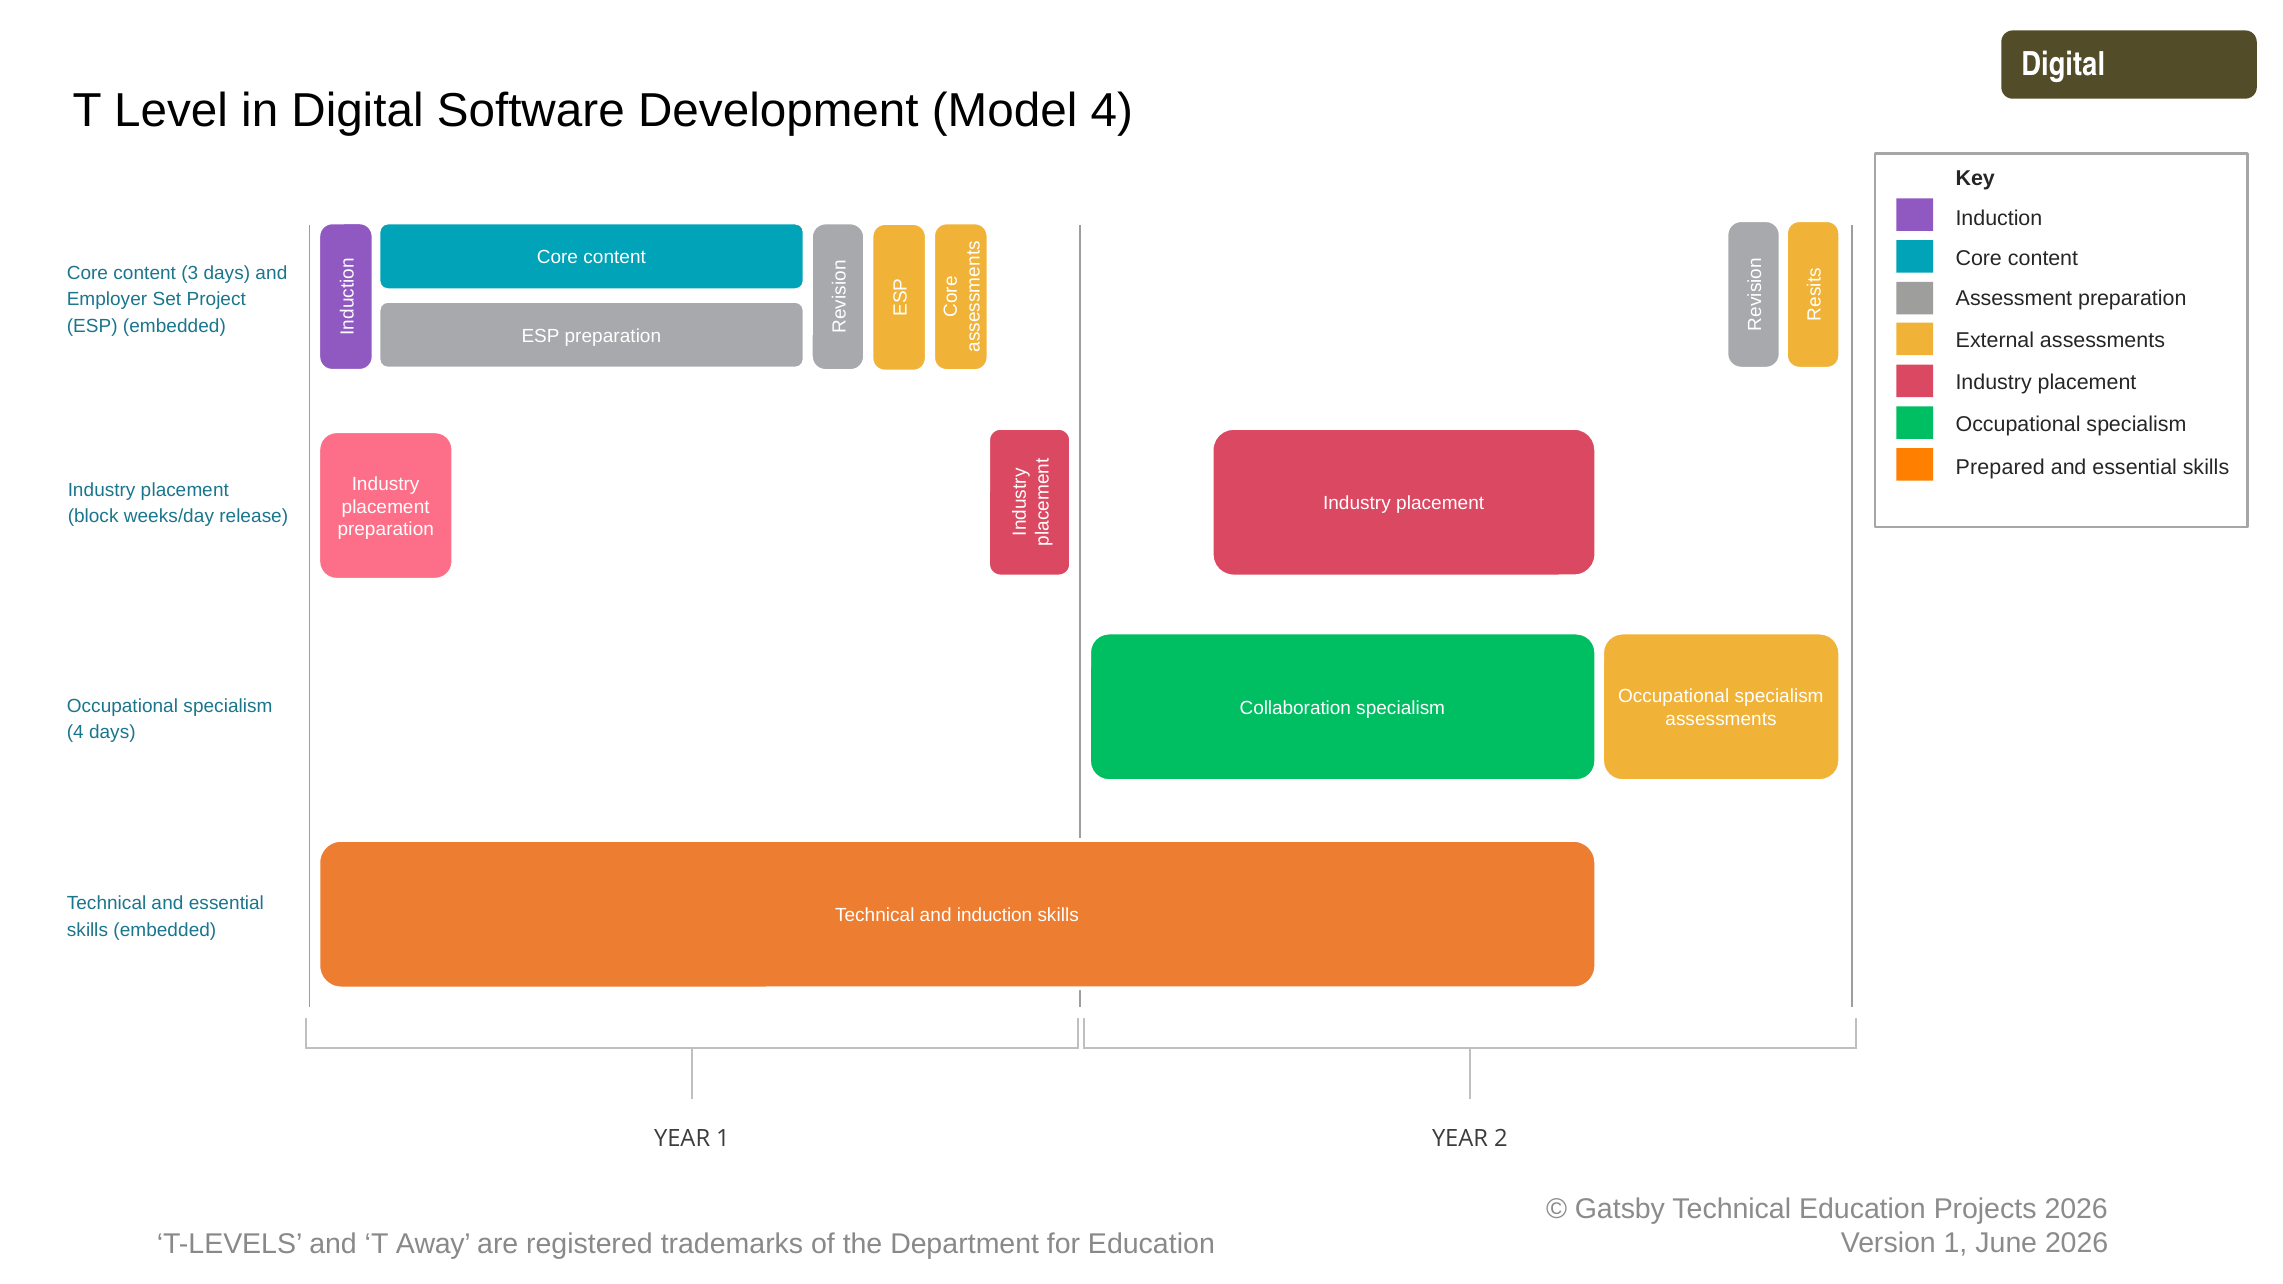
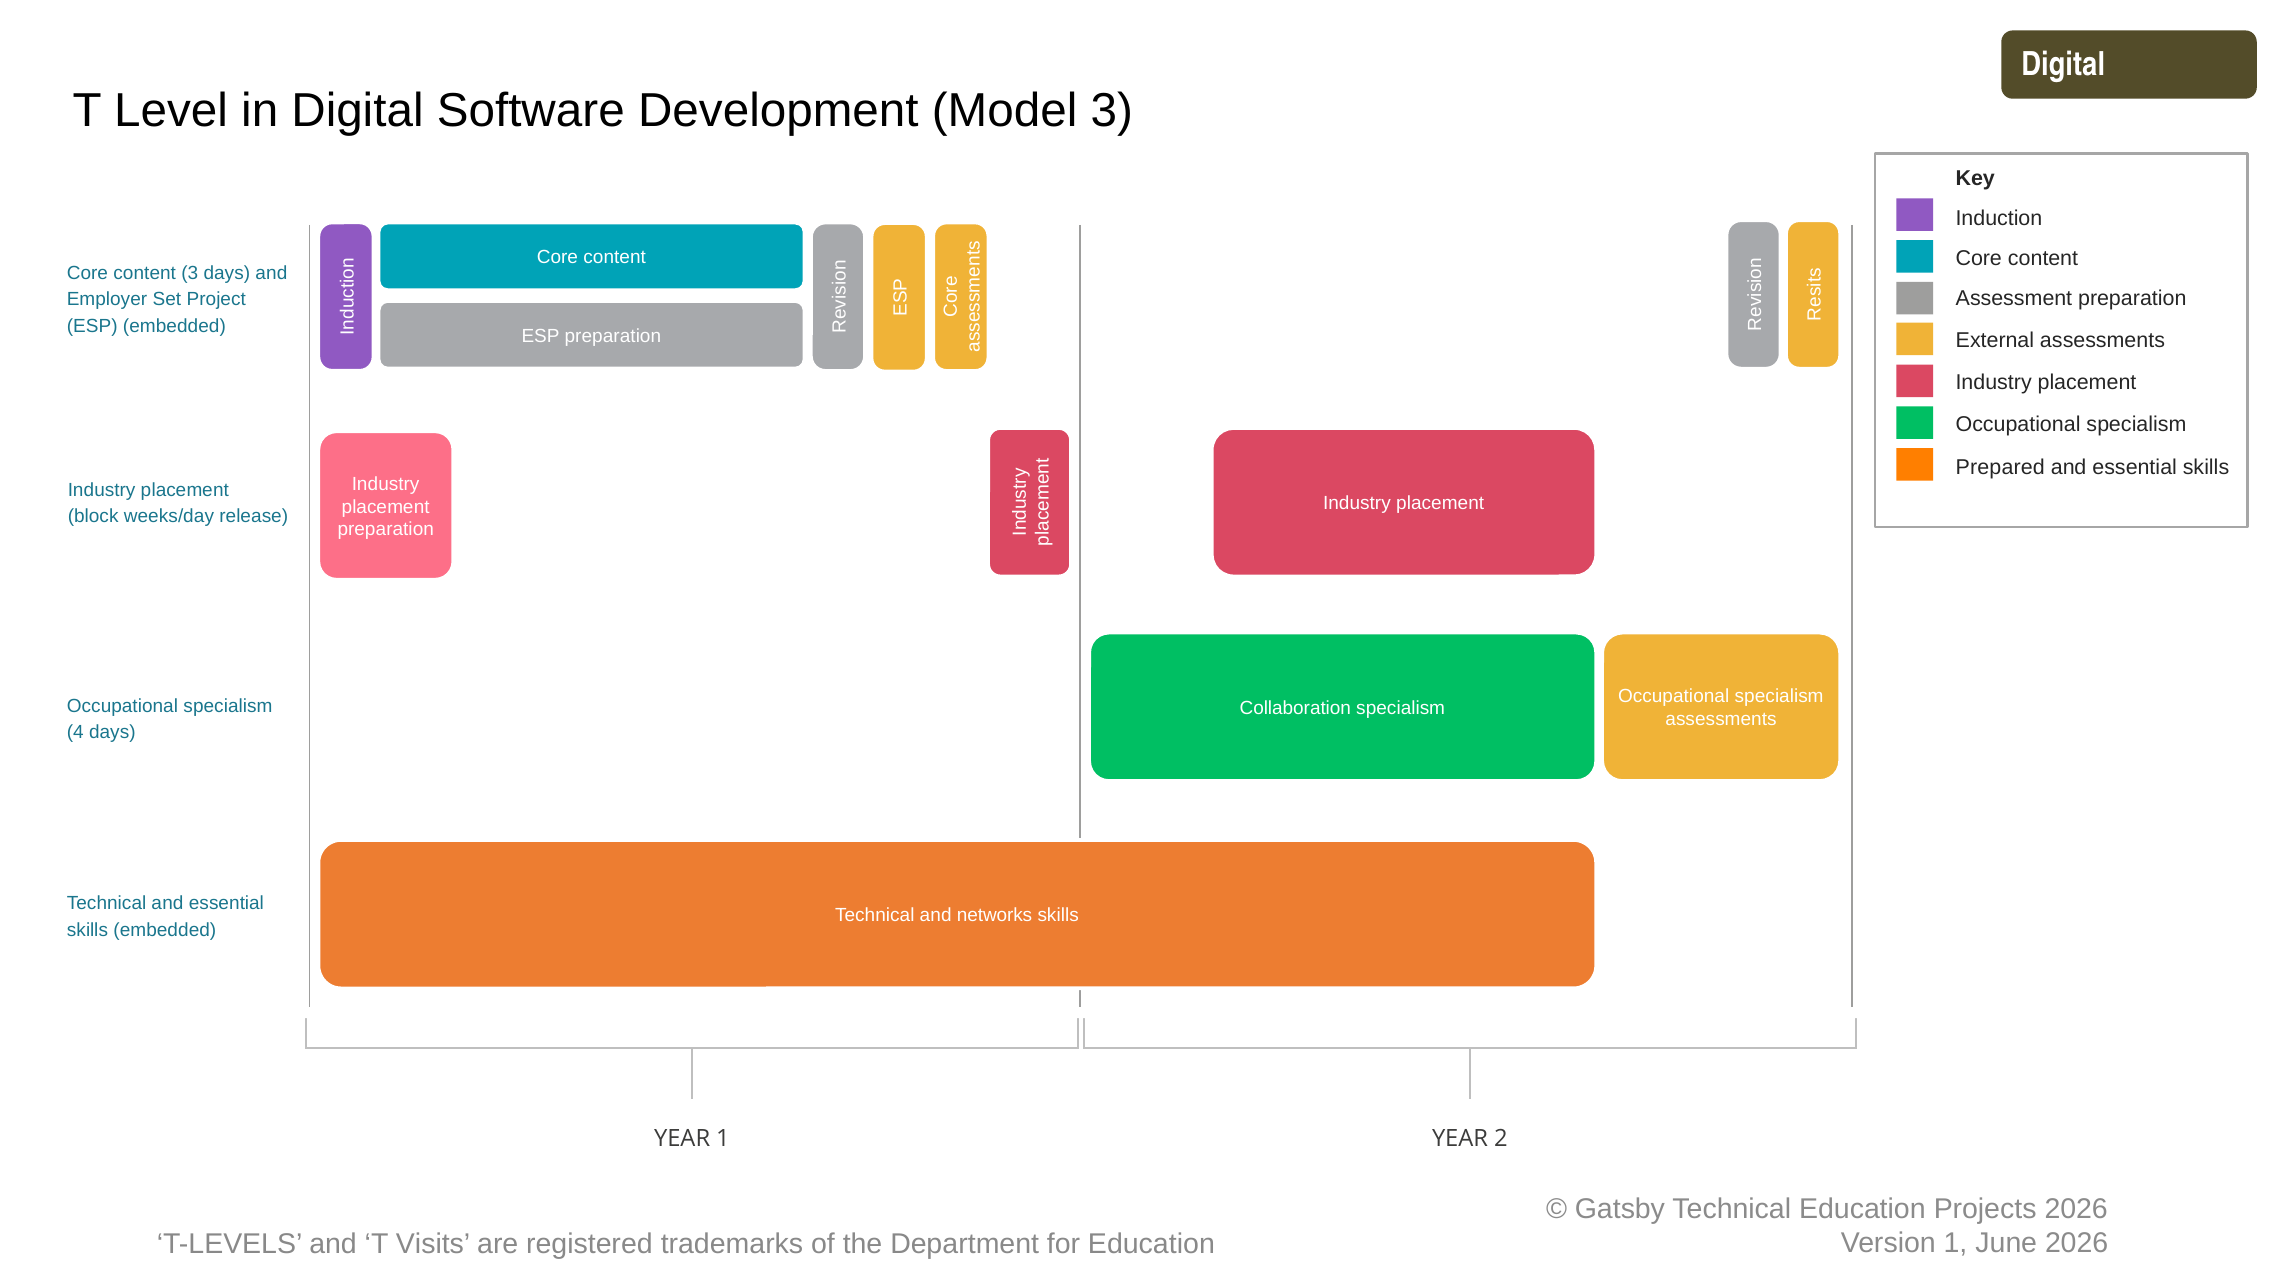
Model 4: 4 -> 3 (1112, 111)
and induction: induction -> networks (995, 916)
Away: Away -> Visits (433, 1244)
